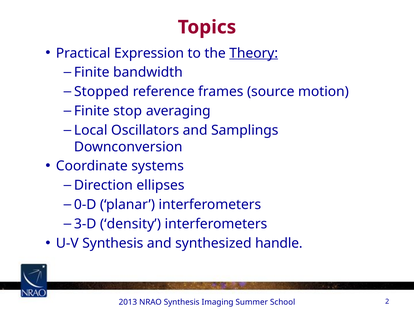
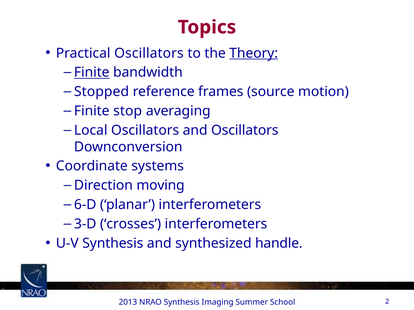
Practical Expression: Expression -> Oscillators (149, 53)
Finite underline: none -> present (92, 73)
and Samplings: Samplings -> Oscillators (245, 130)
ellipses: ellipses -> moving (161, 186)
0-D: 0-D -> 6-D (85, 205)
density: density -> crosses (131, 224)
